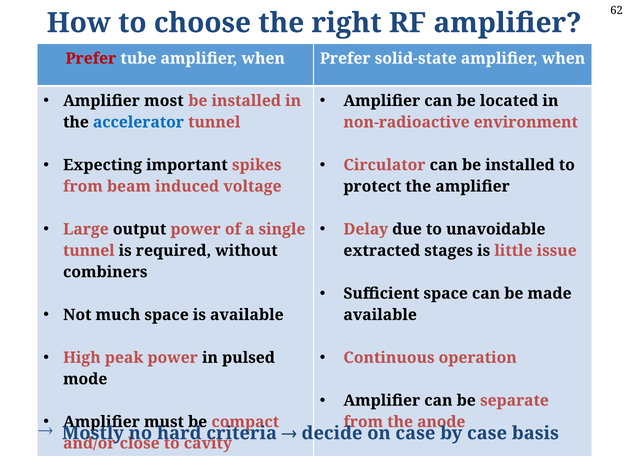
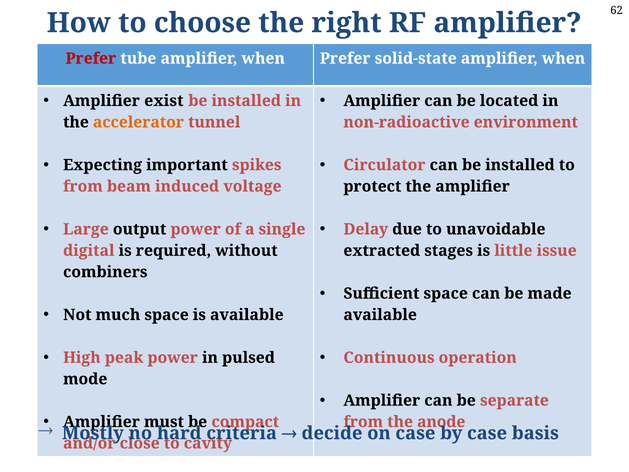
most: most -> exist (164, 101)
accelerator colour: blue -> orange (138, 122)
tunnel: tunnel -> digital (89, 250)
